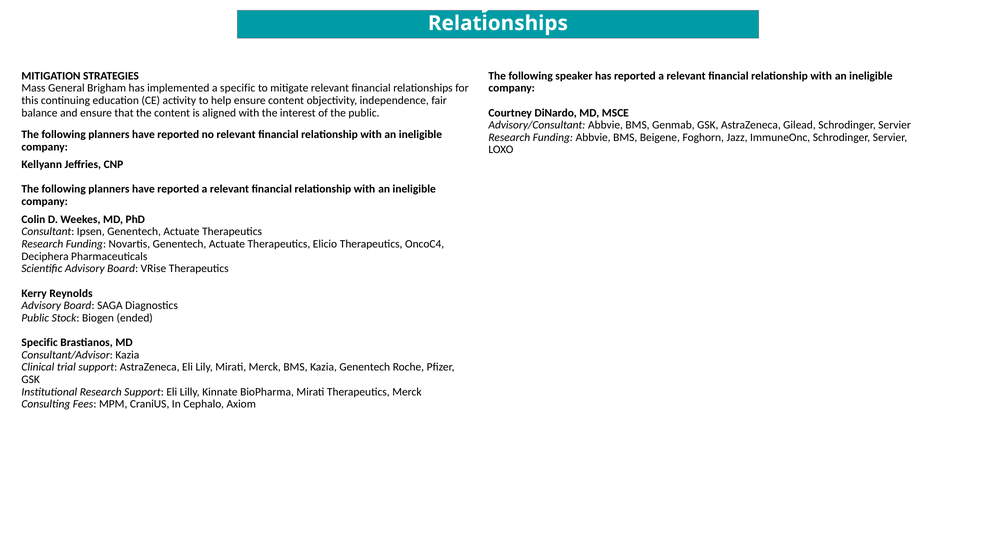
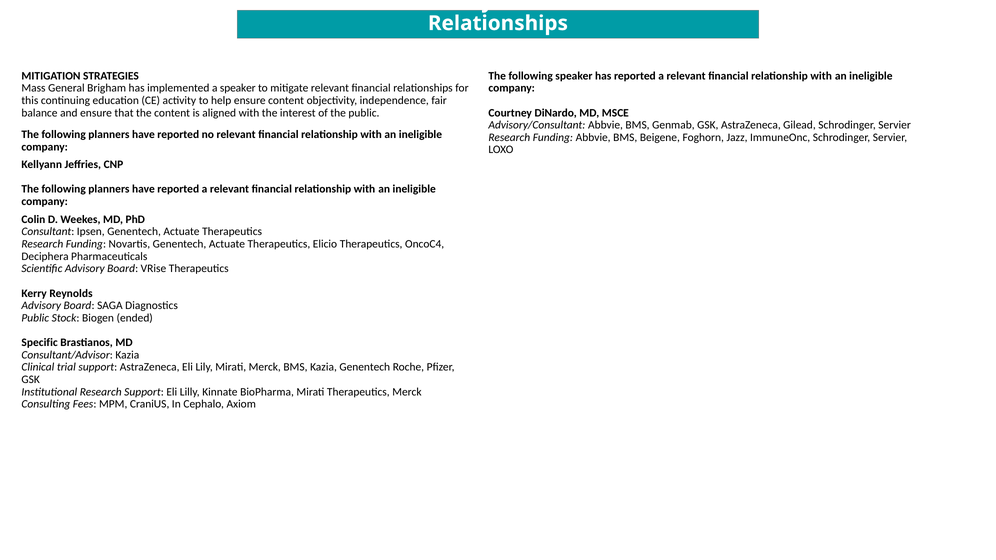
a specific: specific -> speaker (238, 88)
